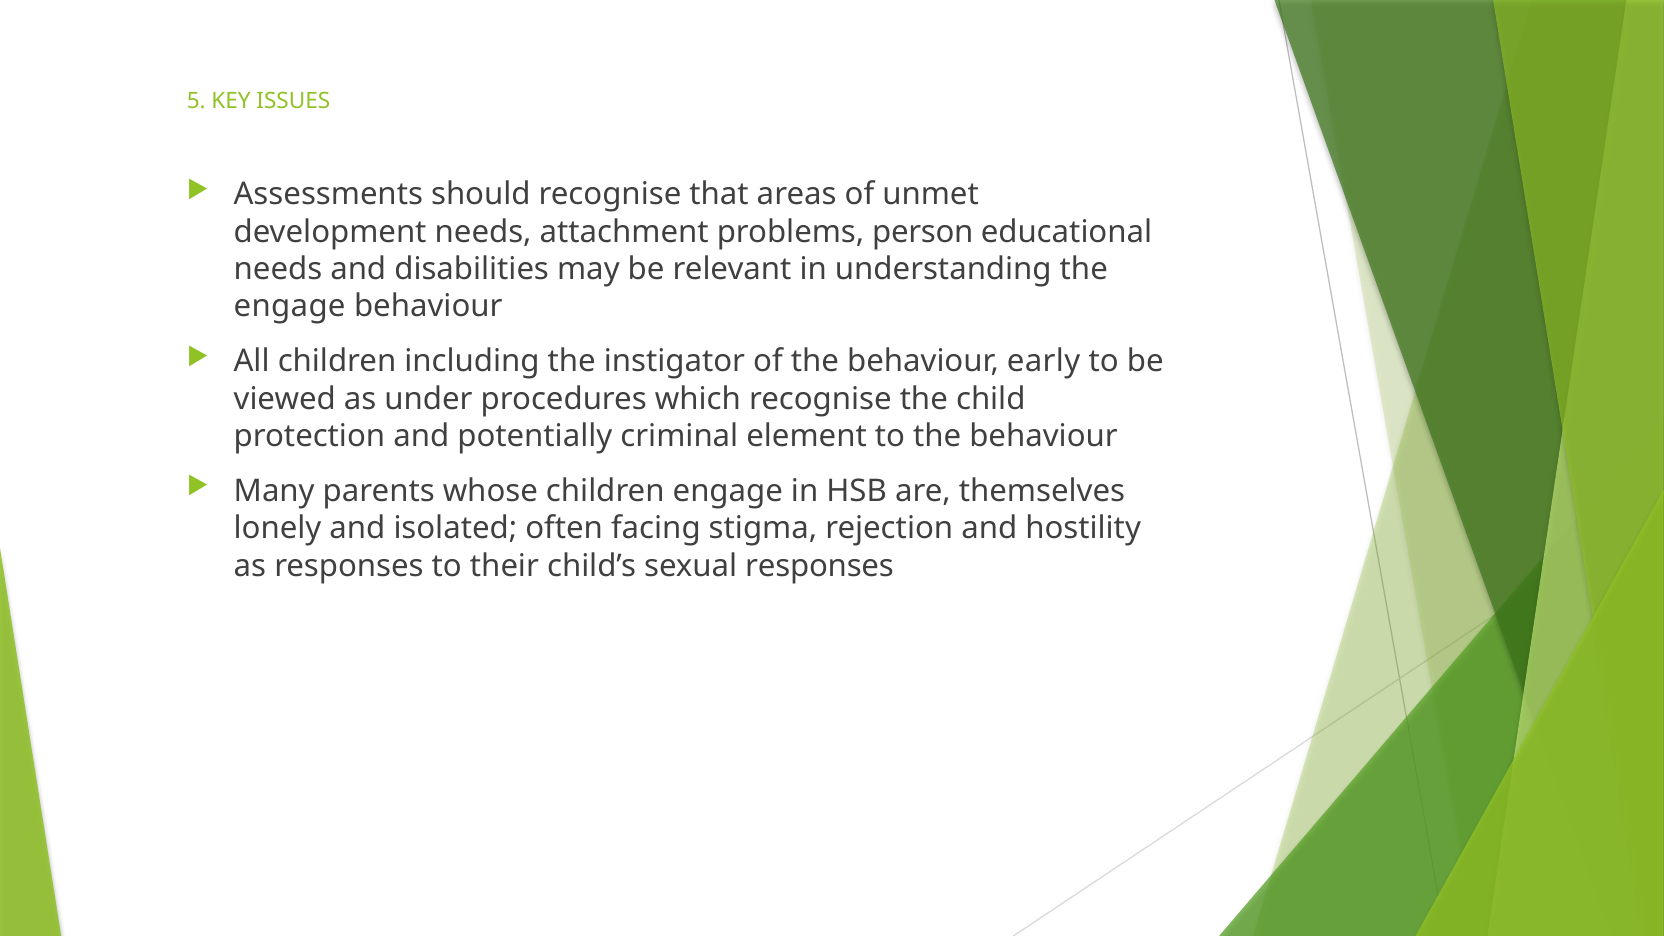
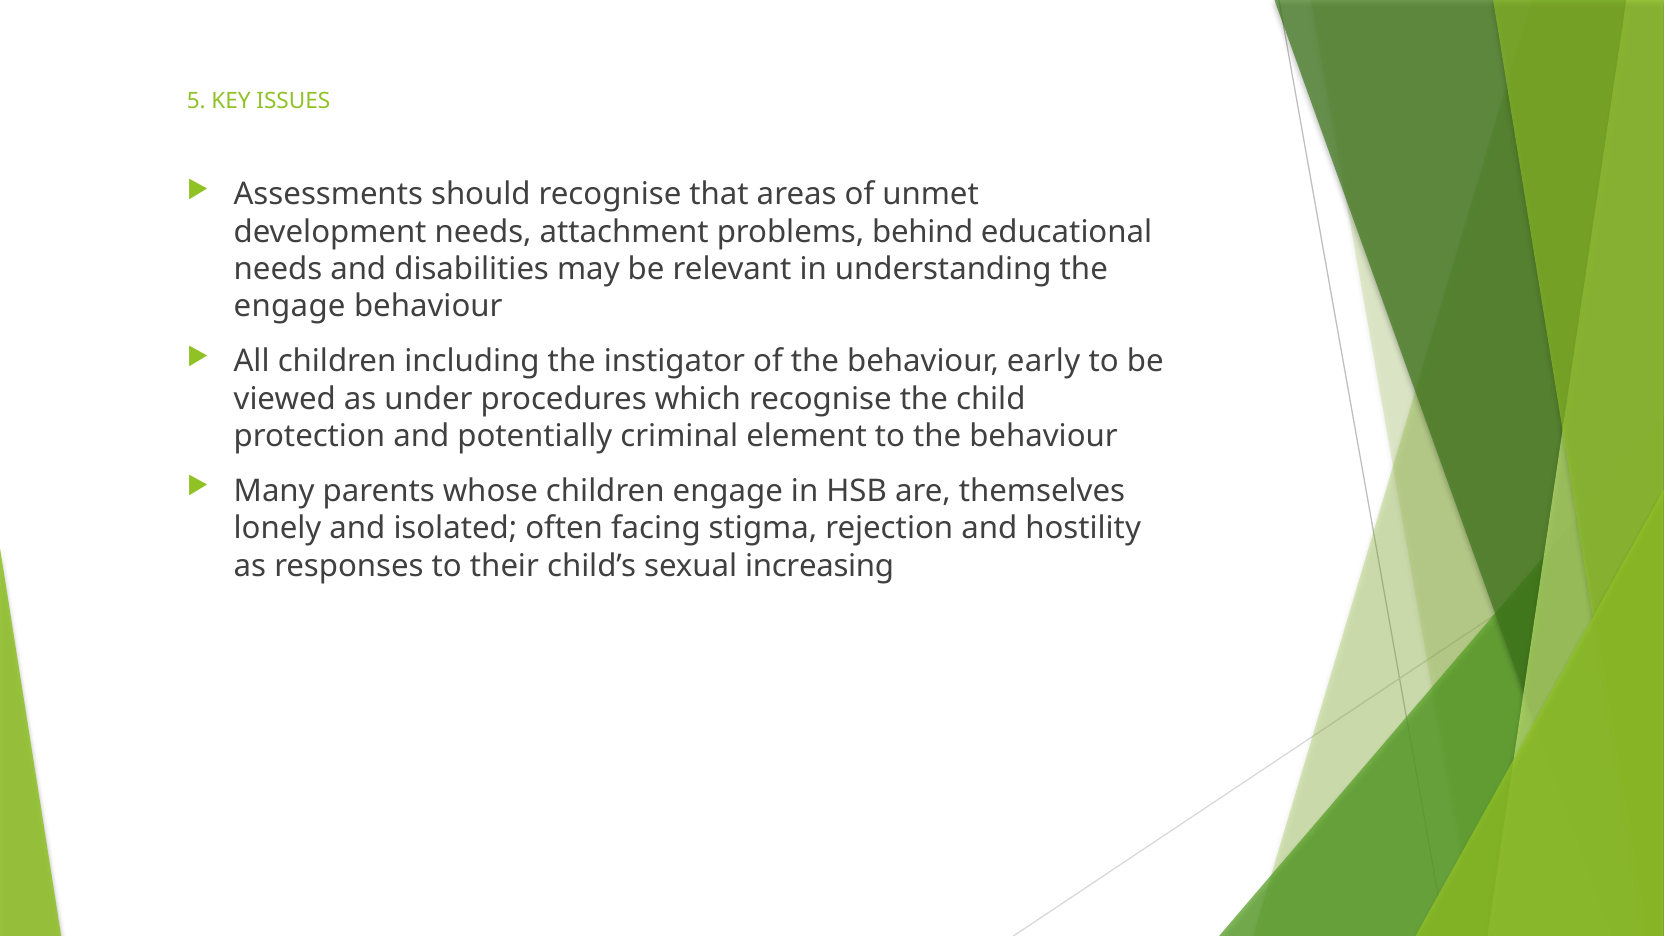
person: person -> behind (923, 232)
sexual responses: responses -> increasing (820, 566)
